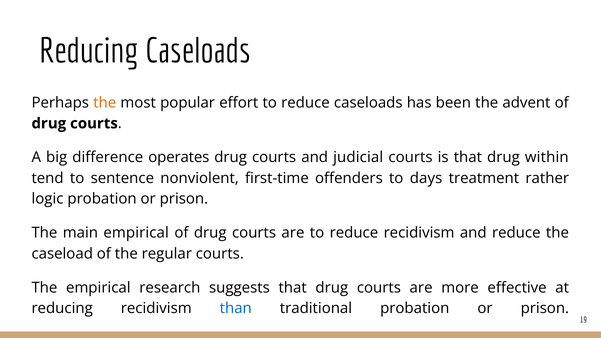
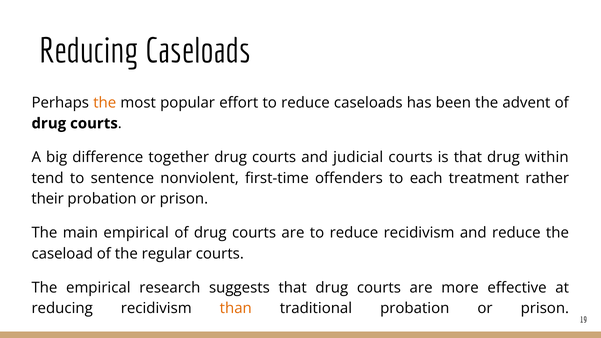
operates: operates -> together (179, 158)
days: days -> each (426, 178)
logic: logic -> their (48, 199)
than colour: blue -> orange (236, 309)
